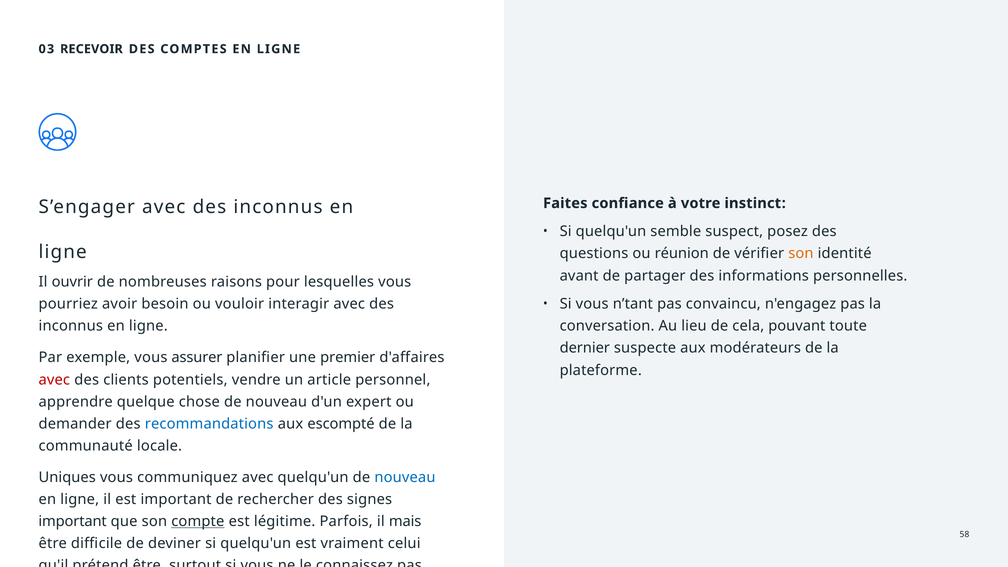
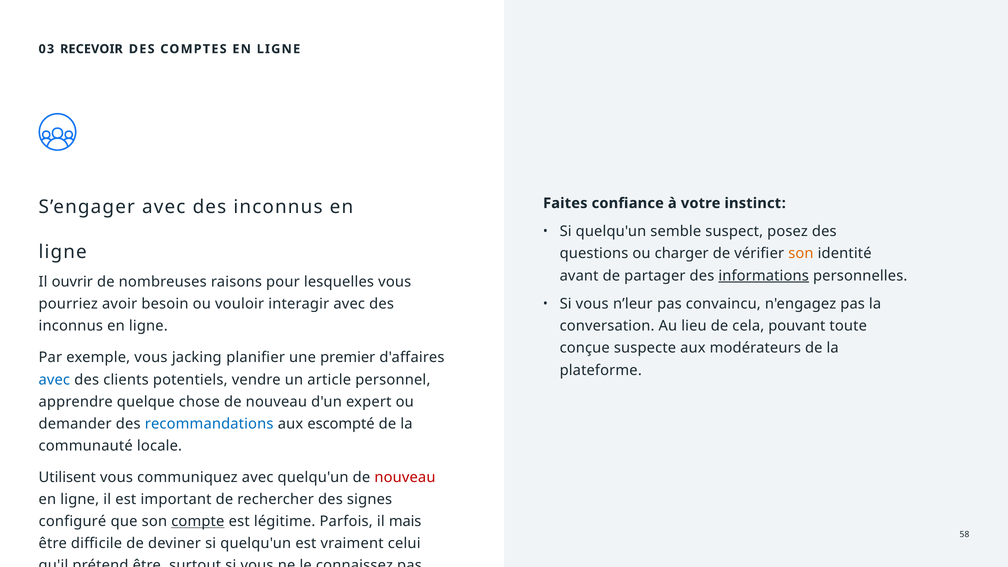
réunion: réunion -> charger (682, 254)
informations underline: none -> present (764, 276)
n’tant: n’tant -> n’leur (633, 304)
dernier: dernier -> conçue (585, 348)
assurer: assurer -> jacking (197, 358)
avec colour: red -> blue (54, 380)
Uniques: Uniques -> Utilisent (67, 477)
nouveau colour: blue -> red (405, 477)
important: important -> configuré (72, 521)
